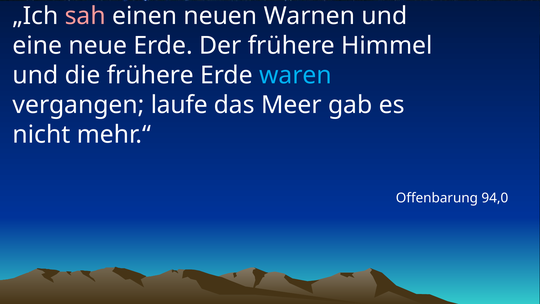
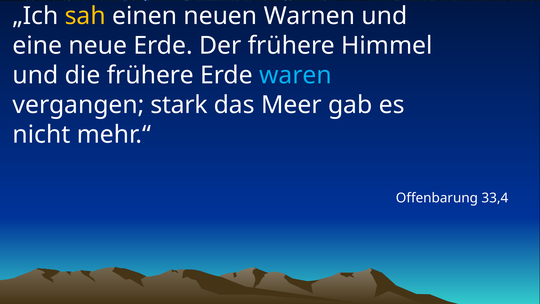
sah colour: pink -> yellow (85, 16)
laufe: laufe -> stark (179, 105)
94,0: 94,0 -> 33,4 (495, 198)
